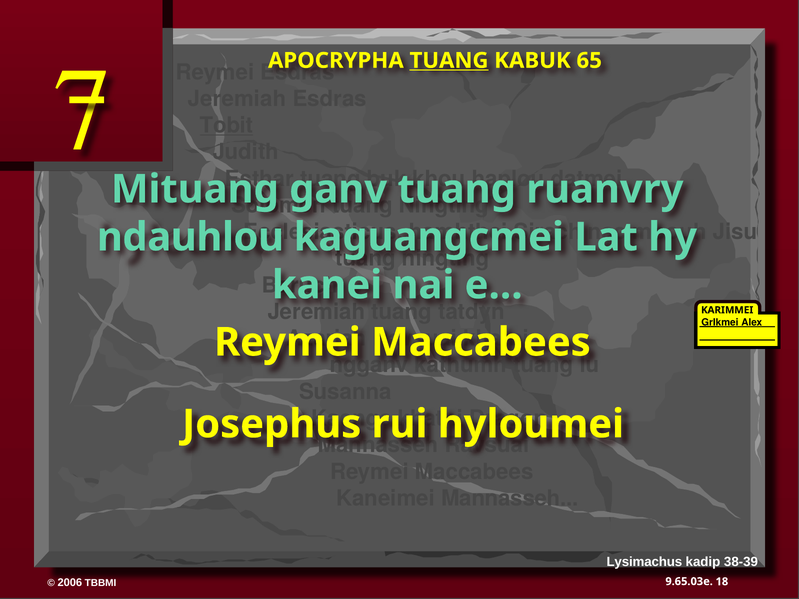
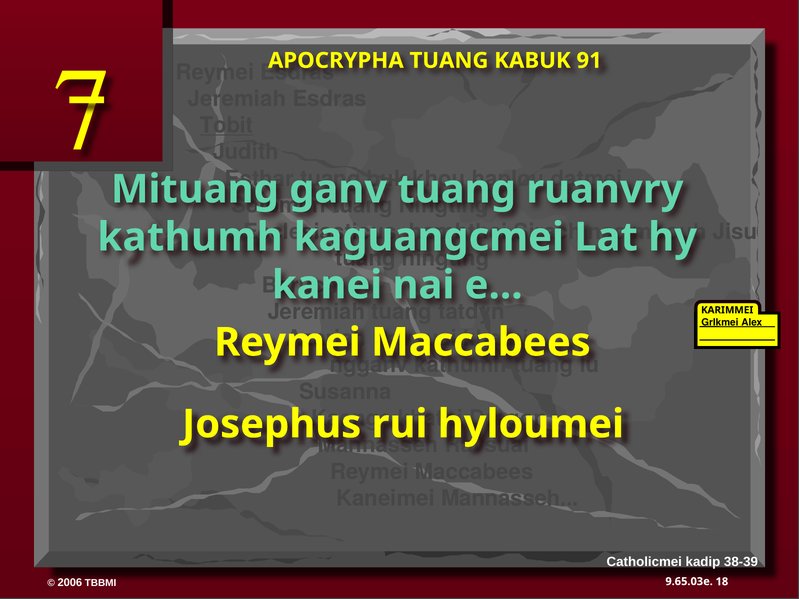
TUANG underline: present -> none (449, 61)
65: 65 -> 91 (589, 61)
ndauhlou: ndauhlou -> kathumh (190, 237)
Lysimachus: Lysimachus -> Catholicmei (644, 562)
